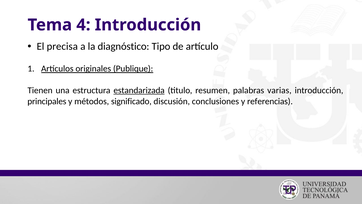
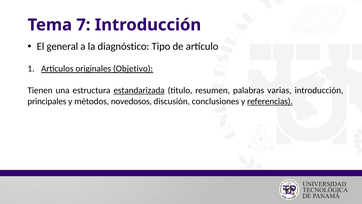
4: 4 -> 7 (83, 25)
precisa: precisa -> general (62, 46)
Publique: Publique -> Objetivo (133, 69)
significado: significado -> novedosos (131, 101)
referencias underline: none -> present (270, 101)
